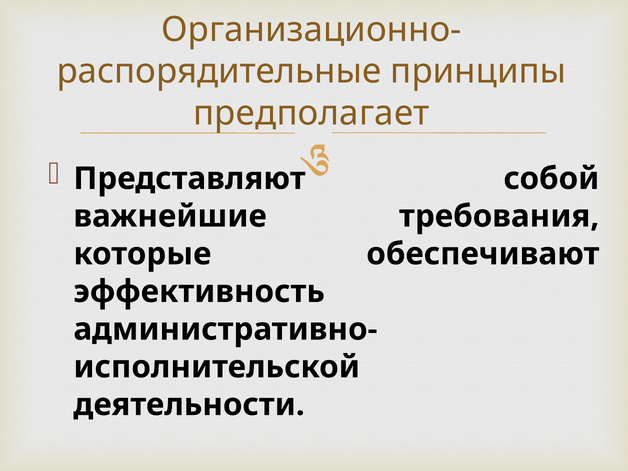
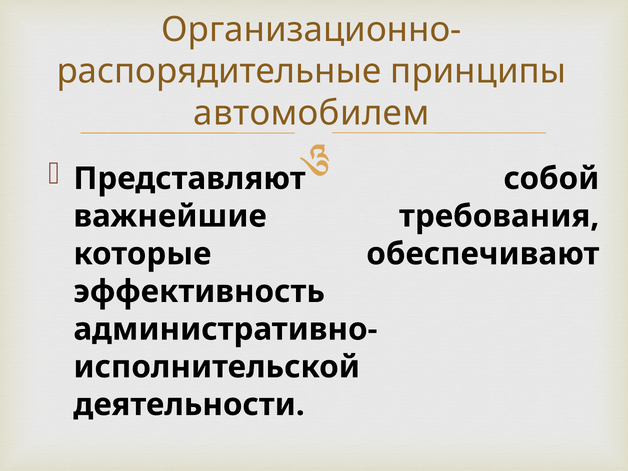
предполагает: предполагает -> автомобилем (311, 113)
